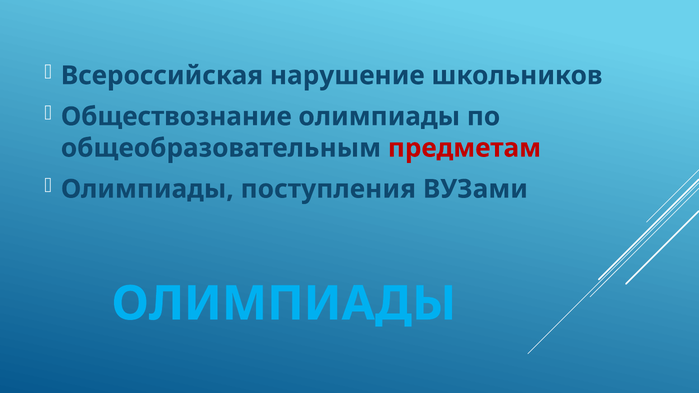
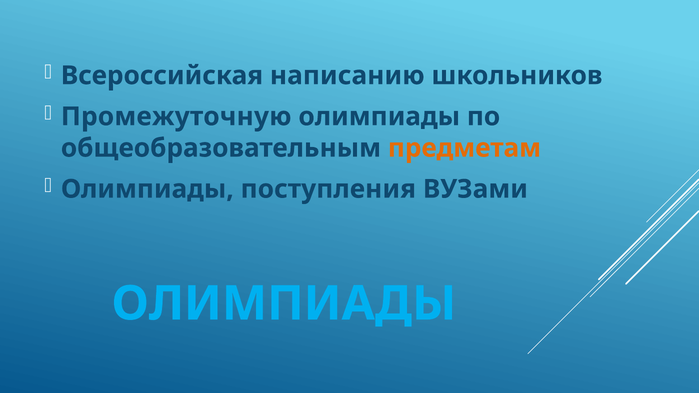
нарушение: нарушение -> написанию (347, 76)
Обществознание: Обществознание -> Промежуточную (176, 117)
предметам colour: red -> orange (464, 148)
